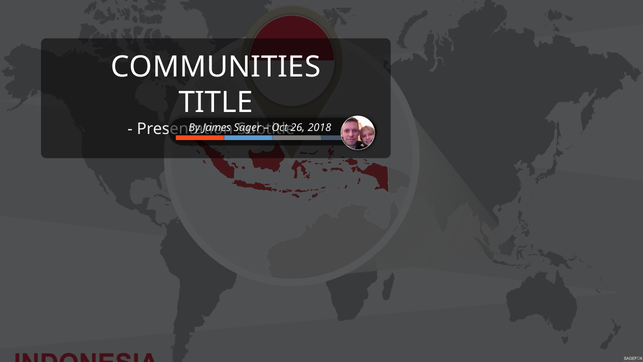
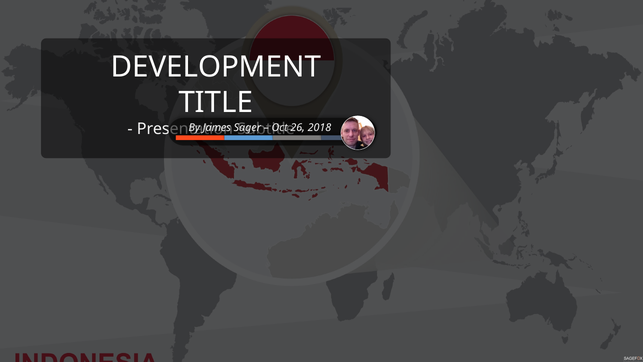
COMMUNITIES: COMMUNITIES -> DEVELOPMENT (216, 67)
